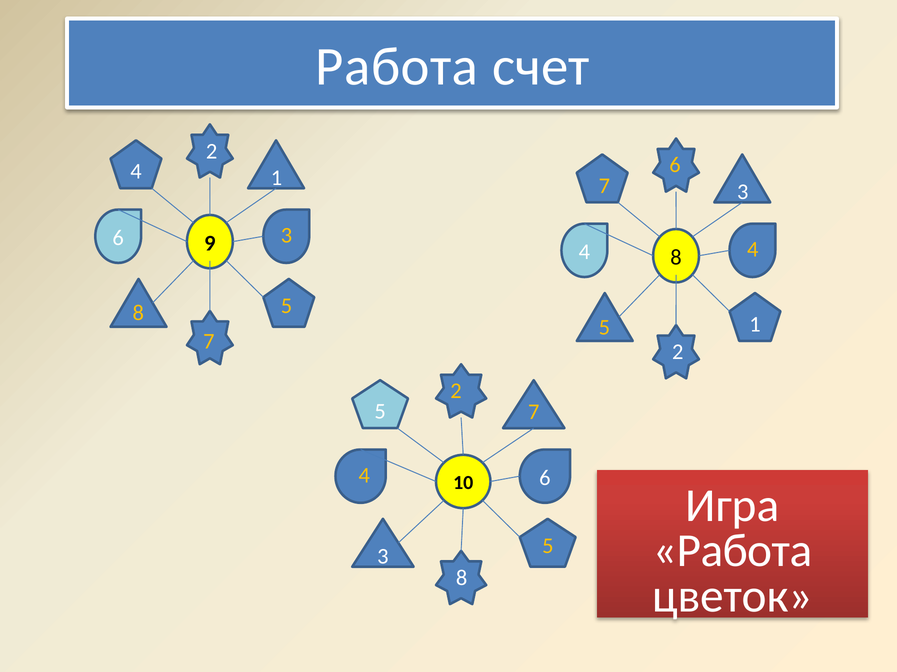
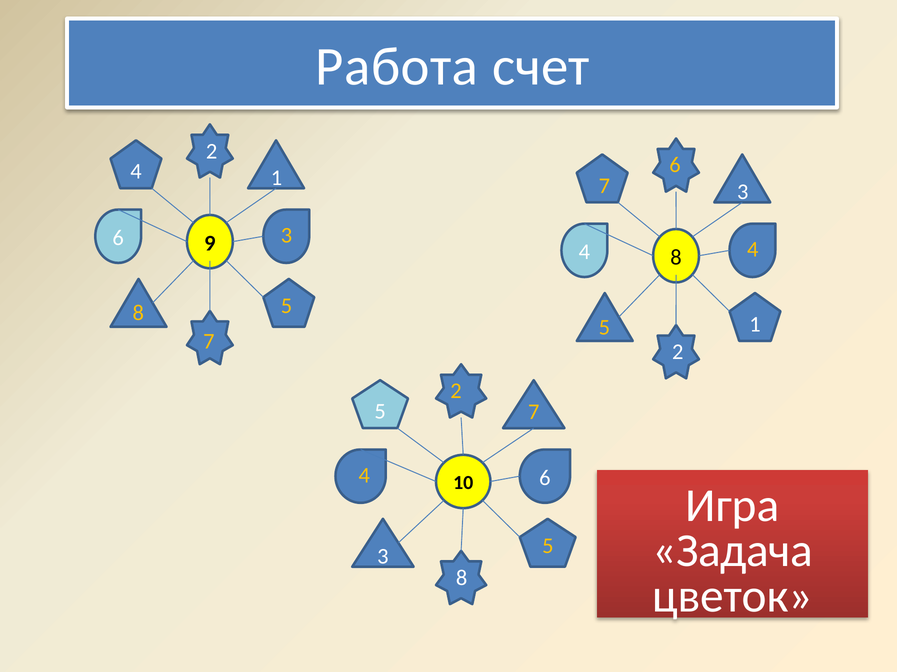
Работа: Работа -> Задача (733, 551)
